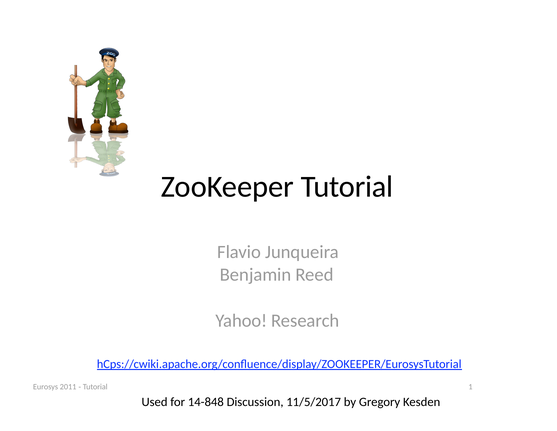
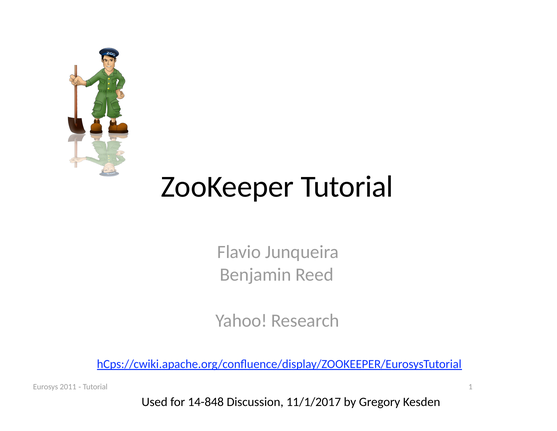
11/5/2017: 11/5/2017 -> 11/1/2017 (314, 402)
